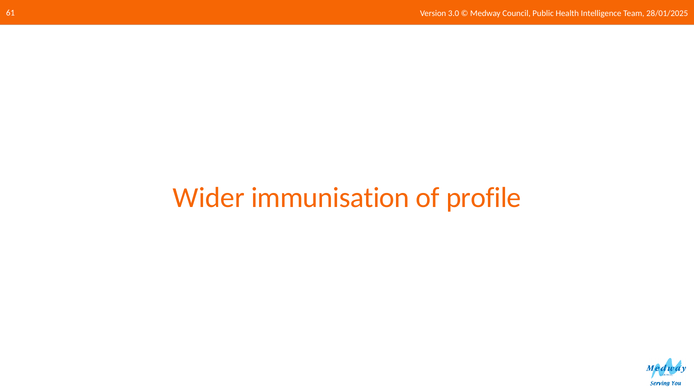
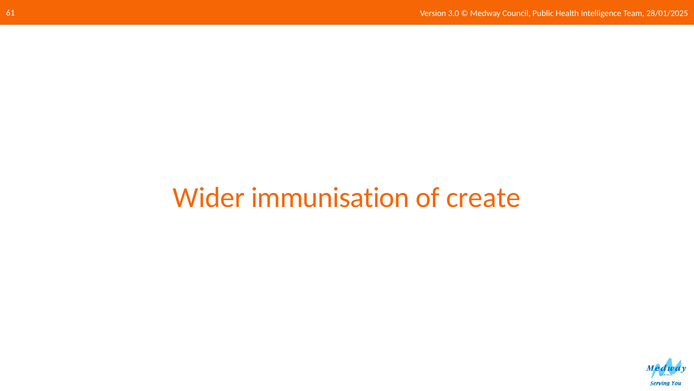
profile: profile -> create (483, 197)
